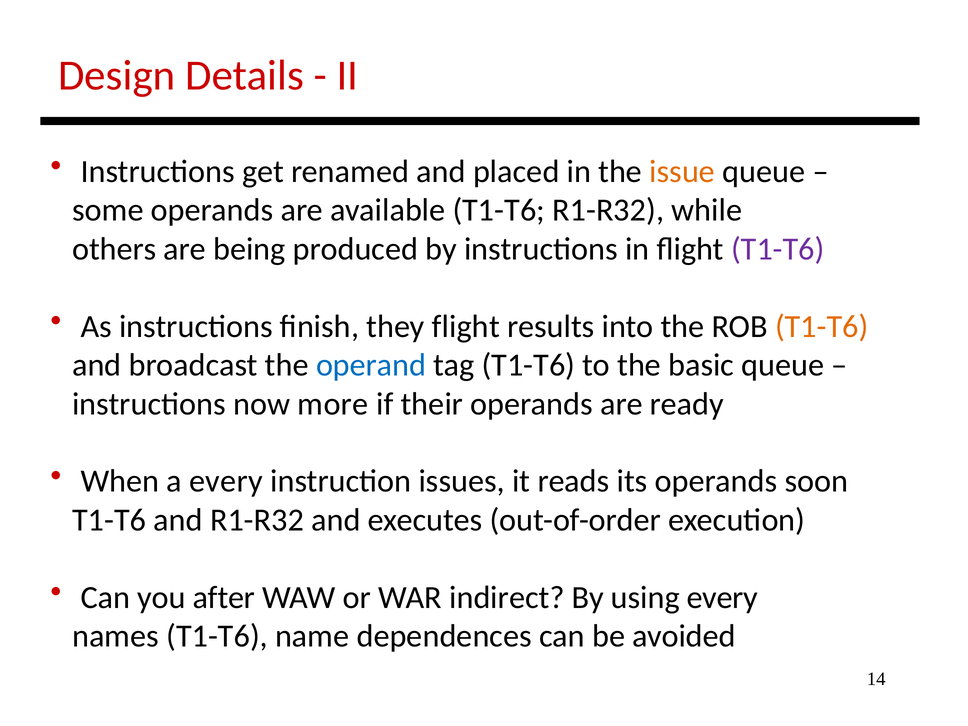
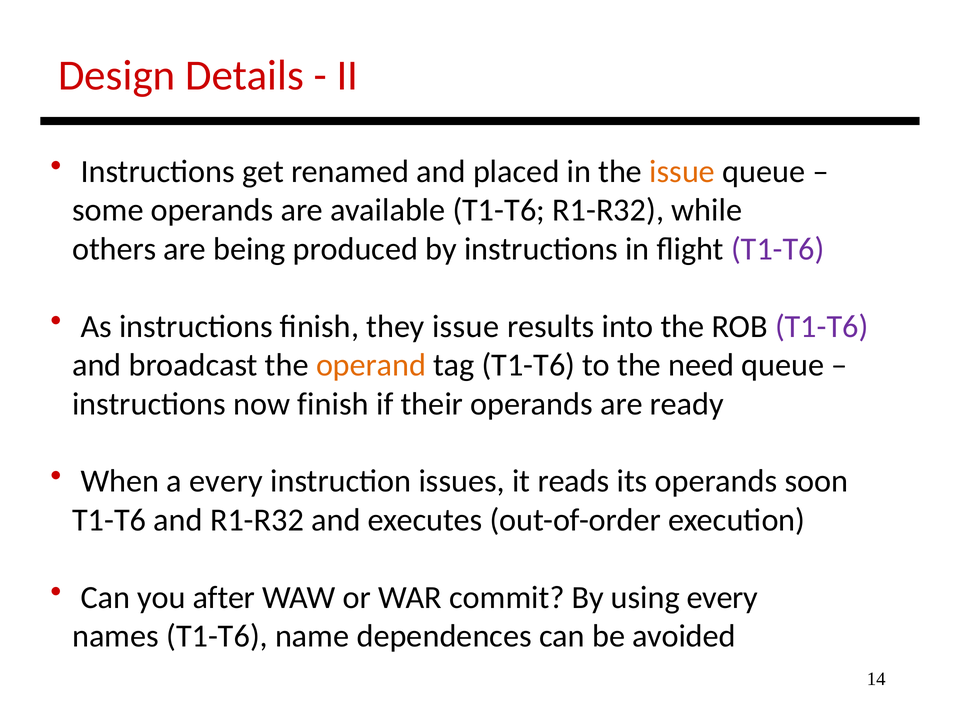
they flight: flight -> issue (466, 326)
T1-T6 colour: orange -> purple (822, 326)
operand colour: blue -> orange (371, 365)
basic: basic -> need (701, 365)
now more: more -> finish (333, 404)
indirect: indirect -> commit (507, 597)
